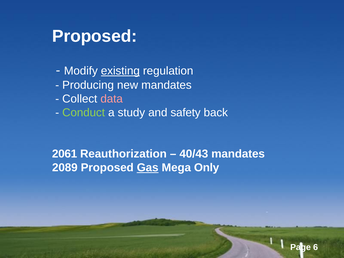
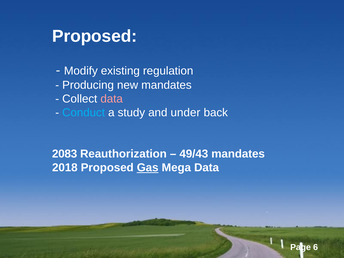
existing underline: present -> none (120, 71)
Conduct colour: light green -> light blue (84, 113)
safety: safety -> under (185, 113)
2061: 2061 -> 2083 (65, 154)
40/43: 40/43 -> 49/43 (194, 154)
2089: 2089 -> 2018 (65, 168)
Mega Only: Only -> Data (207, 168)
